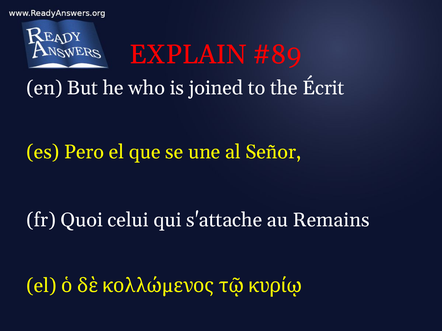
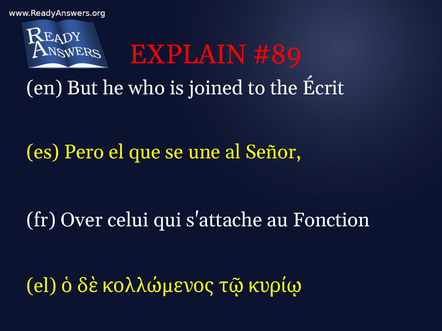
Quoi: Quoi -> Over (82, 220)
Remains: Remains -> Fonction (331, 220)
